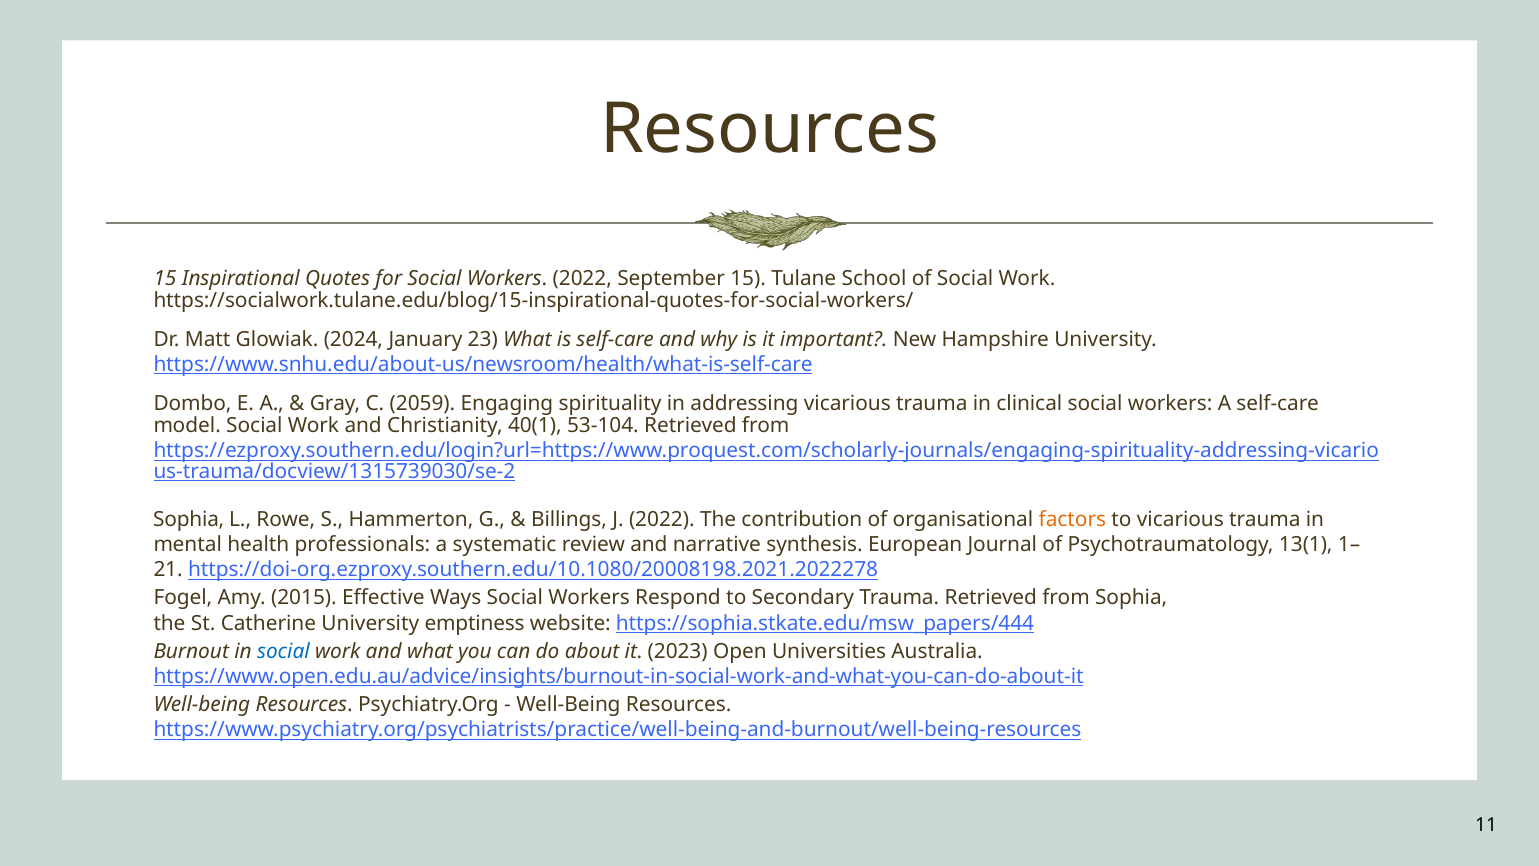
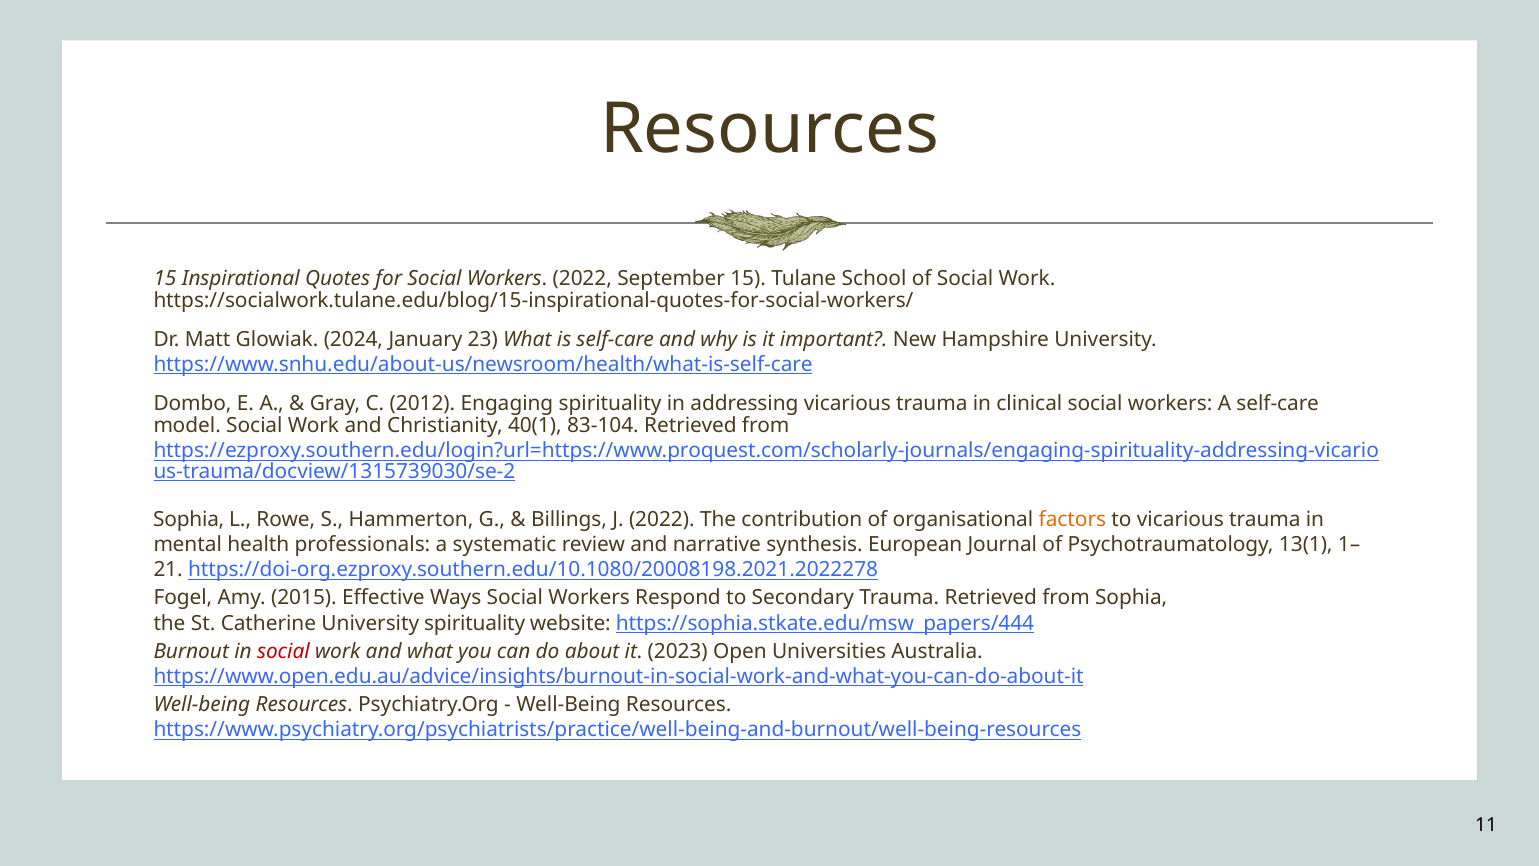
2059: 2059 -> 2012 (422, 403)
53-104: 53-104 -> 83-104 (603, 426)
University emptiness: emptiness -> spirituality (475, 623)
social colour: blue -> red (283, 651)
